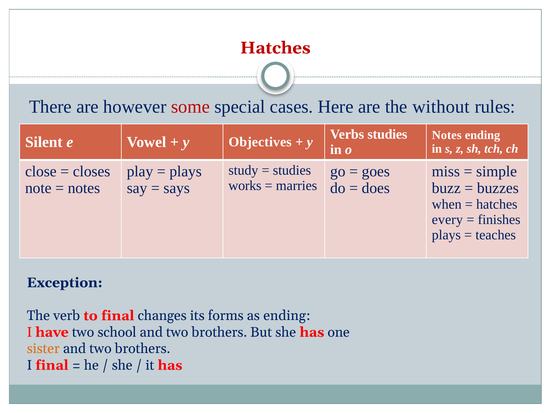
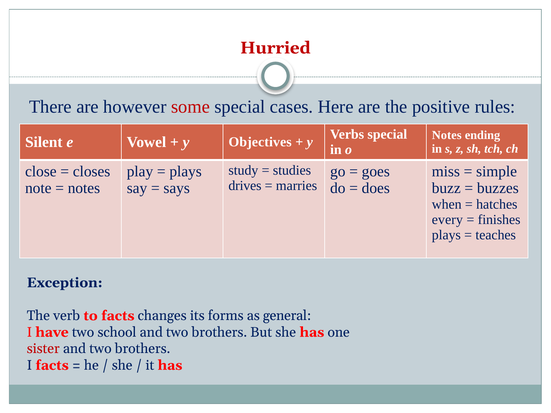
Hatches: Hatches -> Hurried (275, 48)
without: without -> positive (441, 107)
Verbs studies: studies -> special (387, 134)
works: works -> drives (245, 186)
to final: final -> facts (118, 316)
as ending: ending -> general (287, 316)
sister colour: orange -> red (43, 349)
I final: final -> facts (52, 365)
